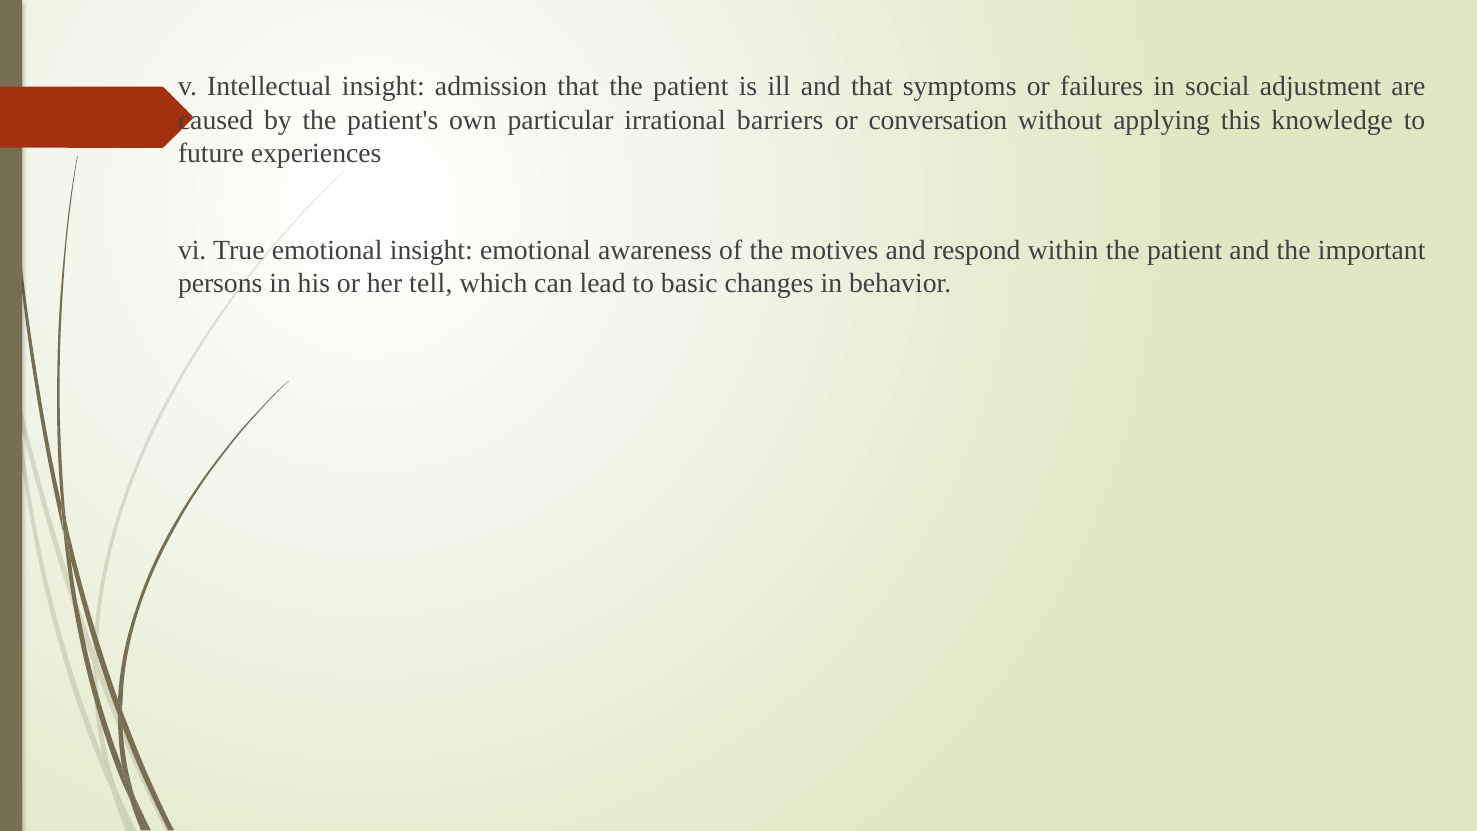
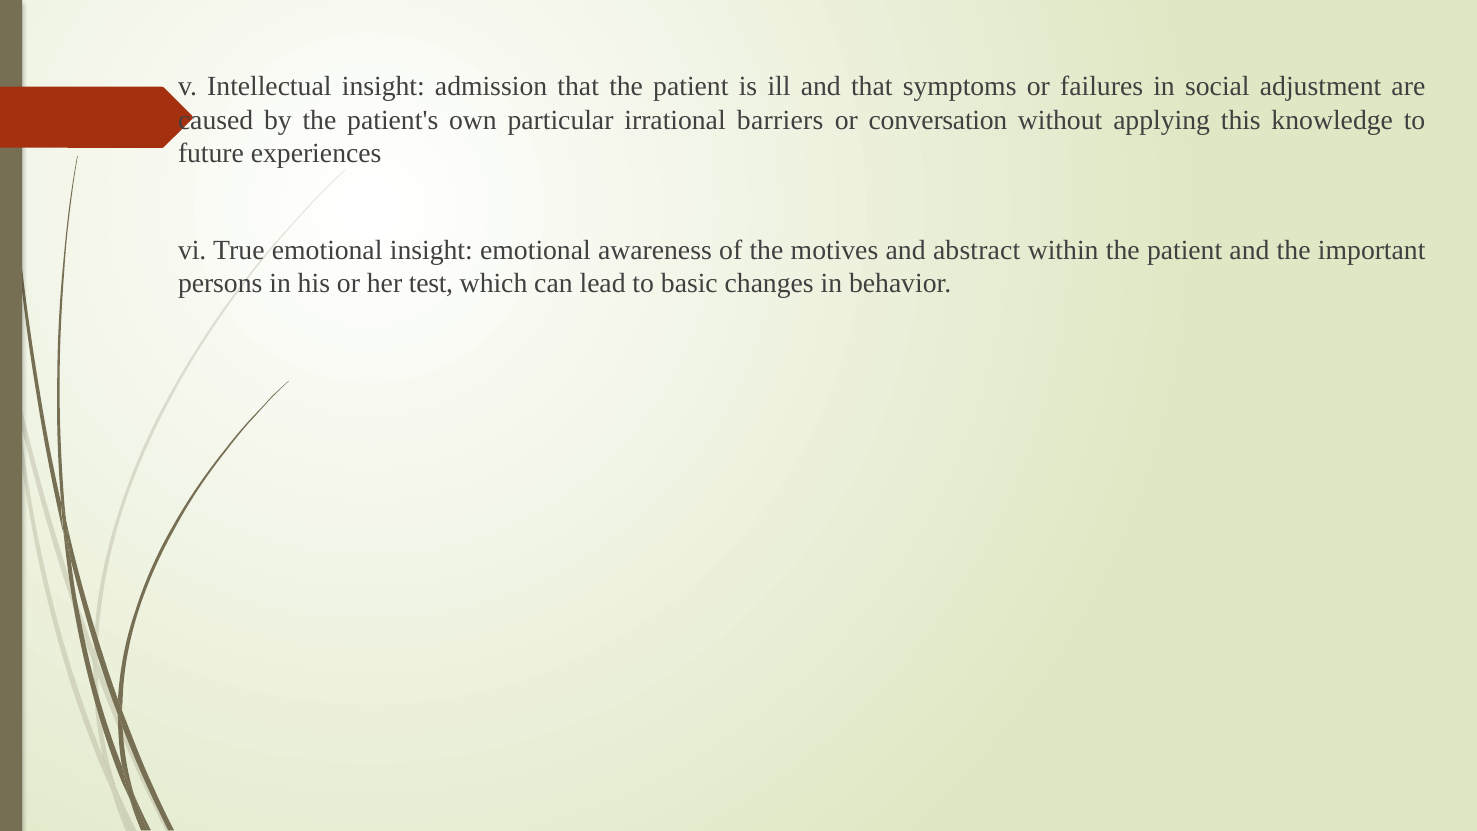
respond: respond -> abstract (977, 250)
tell: tell -> test (431, 284)
